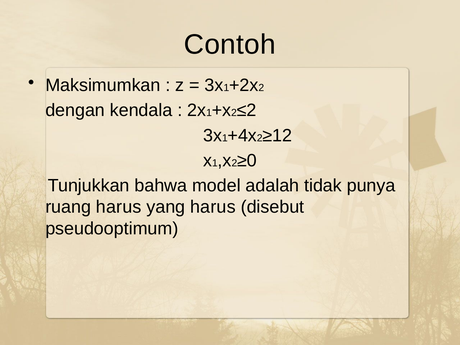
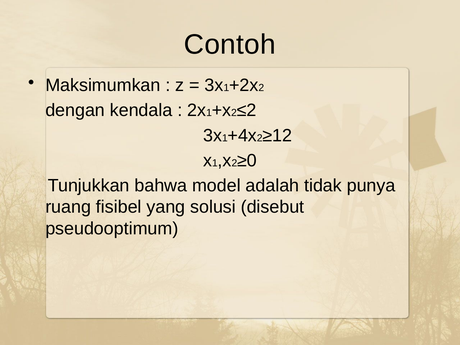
ruang harus: harus -> fisibel (119, 207)
yang harus: harus -> solusi (213, 207)
